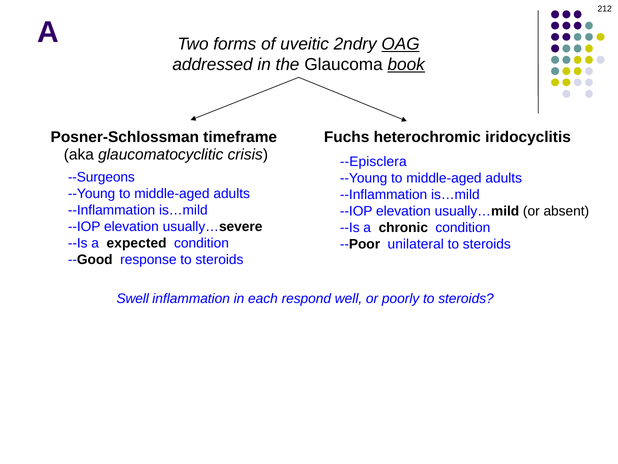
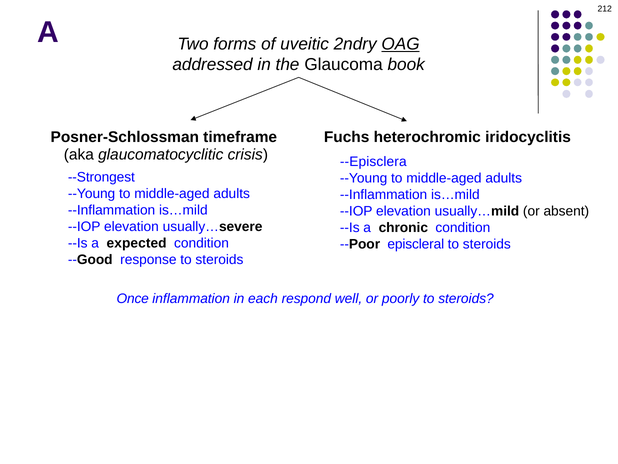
book underline: present -> none (406, 65)
--Surgeons: --Surgeons -> --Strongest (101, 177)
unilateral: unilateral -> episcleral (416, 244)
Swell: Swell -> Once (133, 298)
